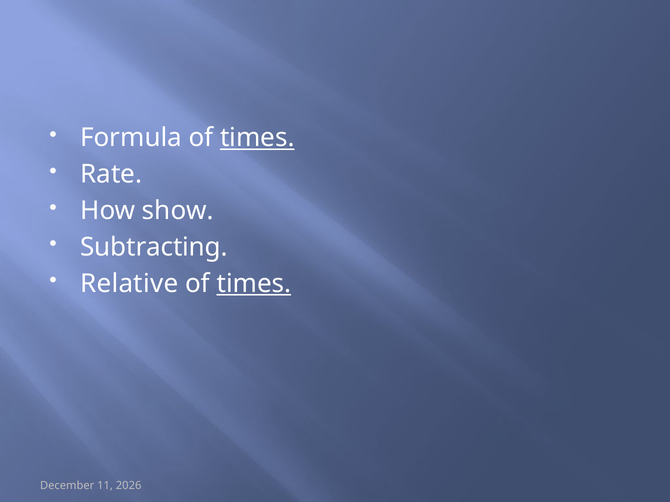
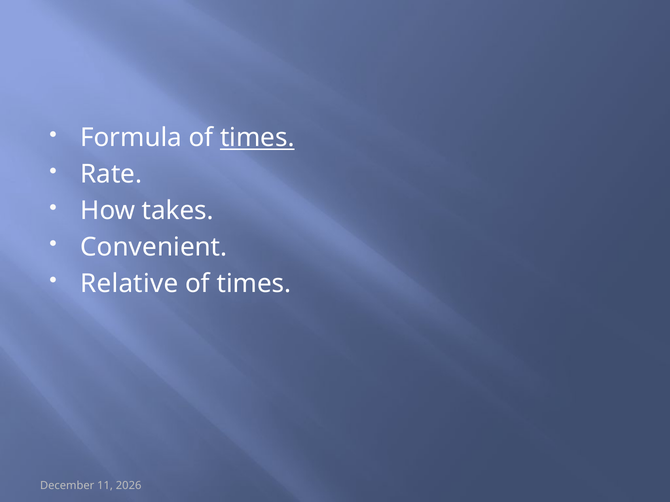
show: show -> takes (178, 211)
Subtracting: Subtracting -> Convenient (154, 248)
times underline: present -> none (254, 284)
